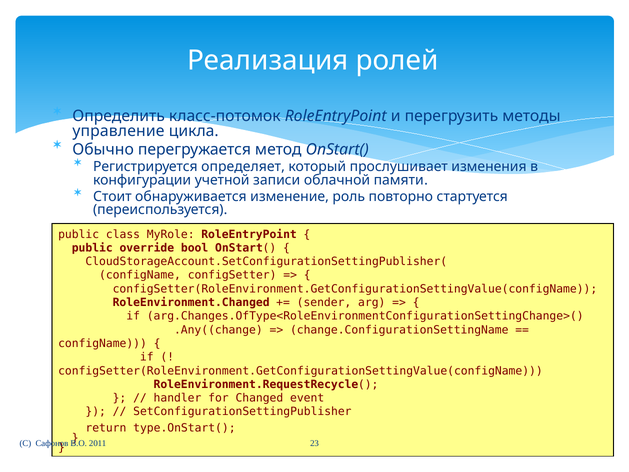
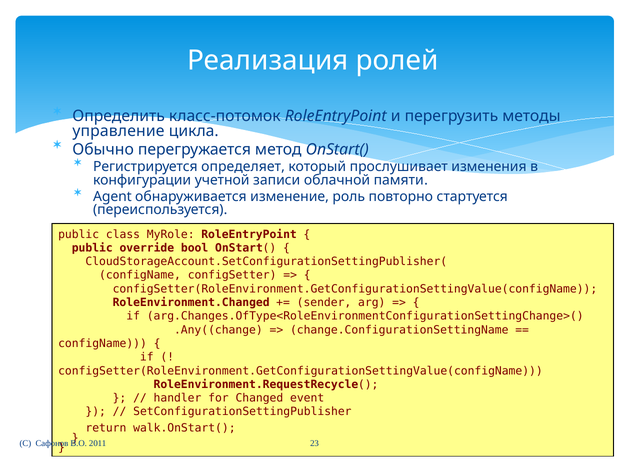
Стоит: Стоит -> Agent (112, 196)
type.OnStart(: type.OnStart( -> walk.OnStart( (184, 428)
